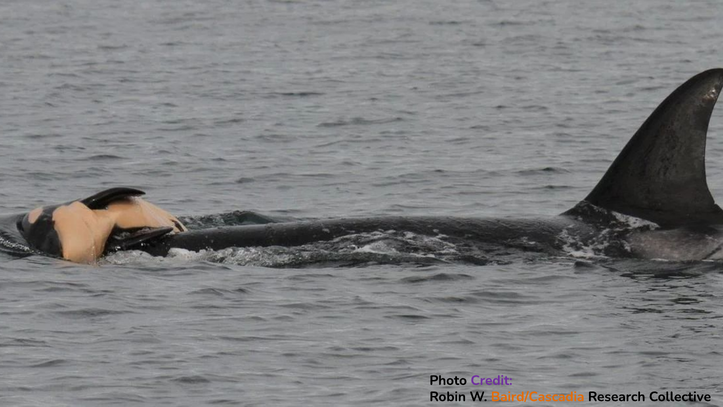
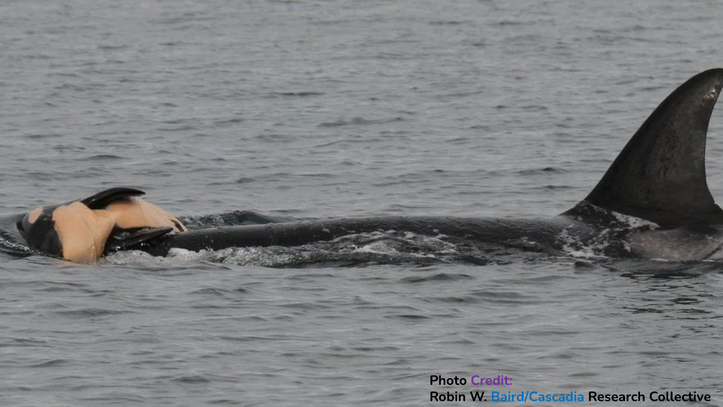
Baird/Cascadia colour: orange -> blue (538, 396)
